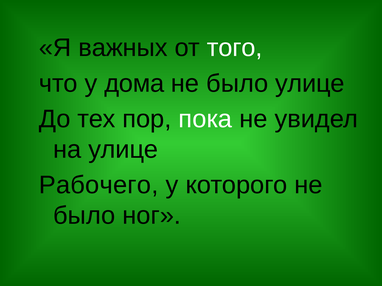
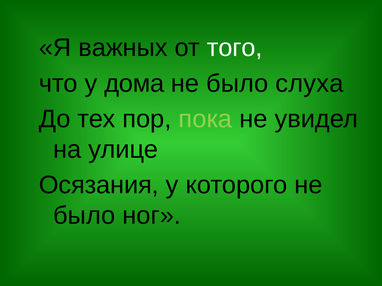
было улице: улице -> слуха (310, 84)
пока colour: white -> light green (205, 119)
Рабочего: Рабочего -> Осязания (99, 185)
